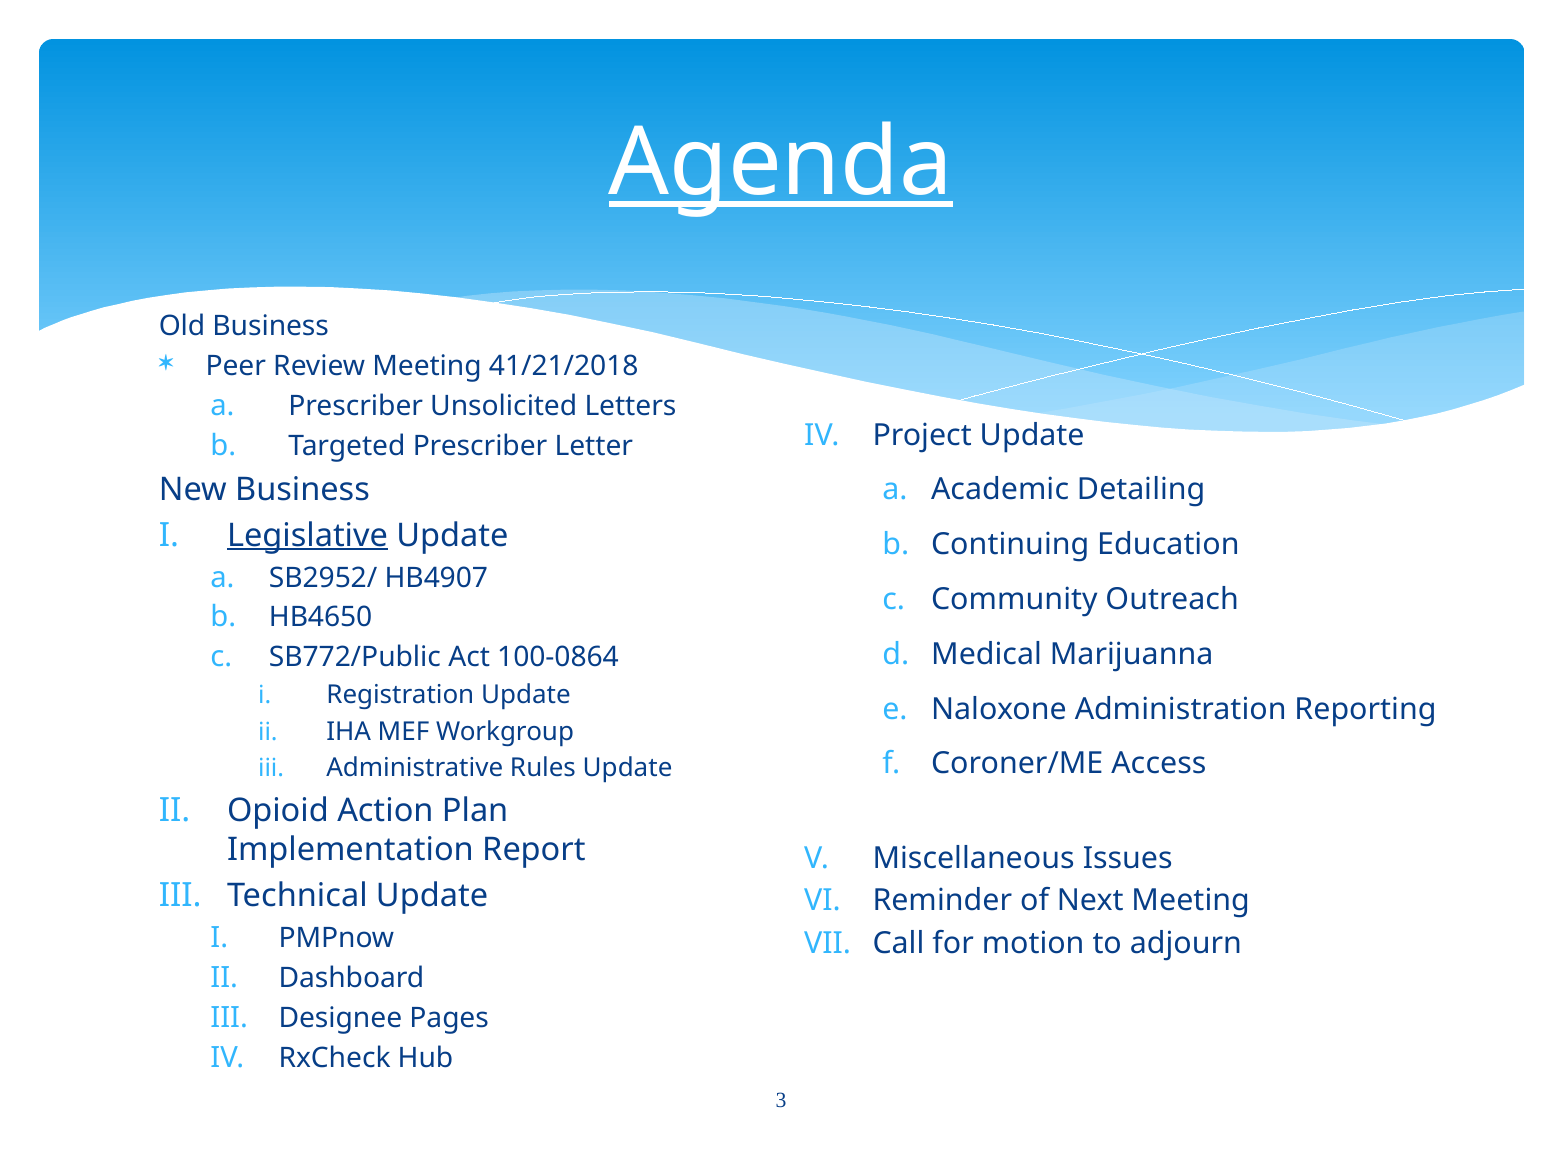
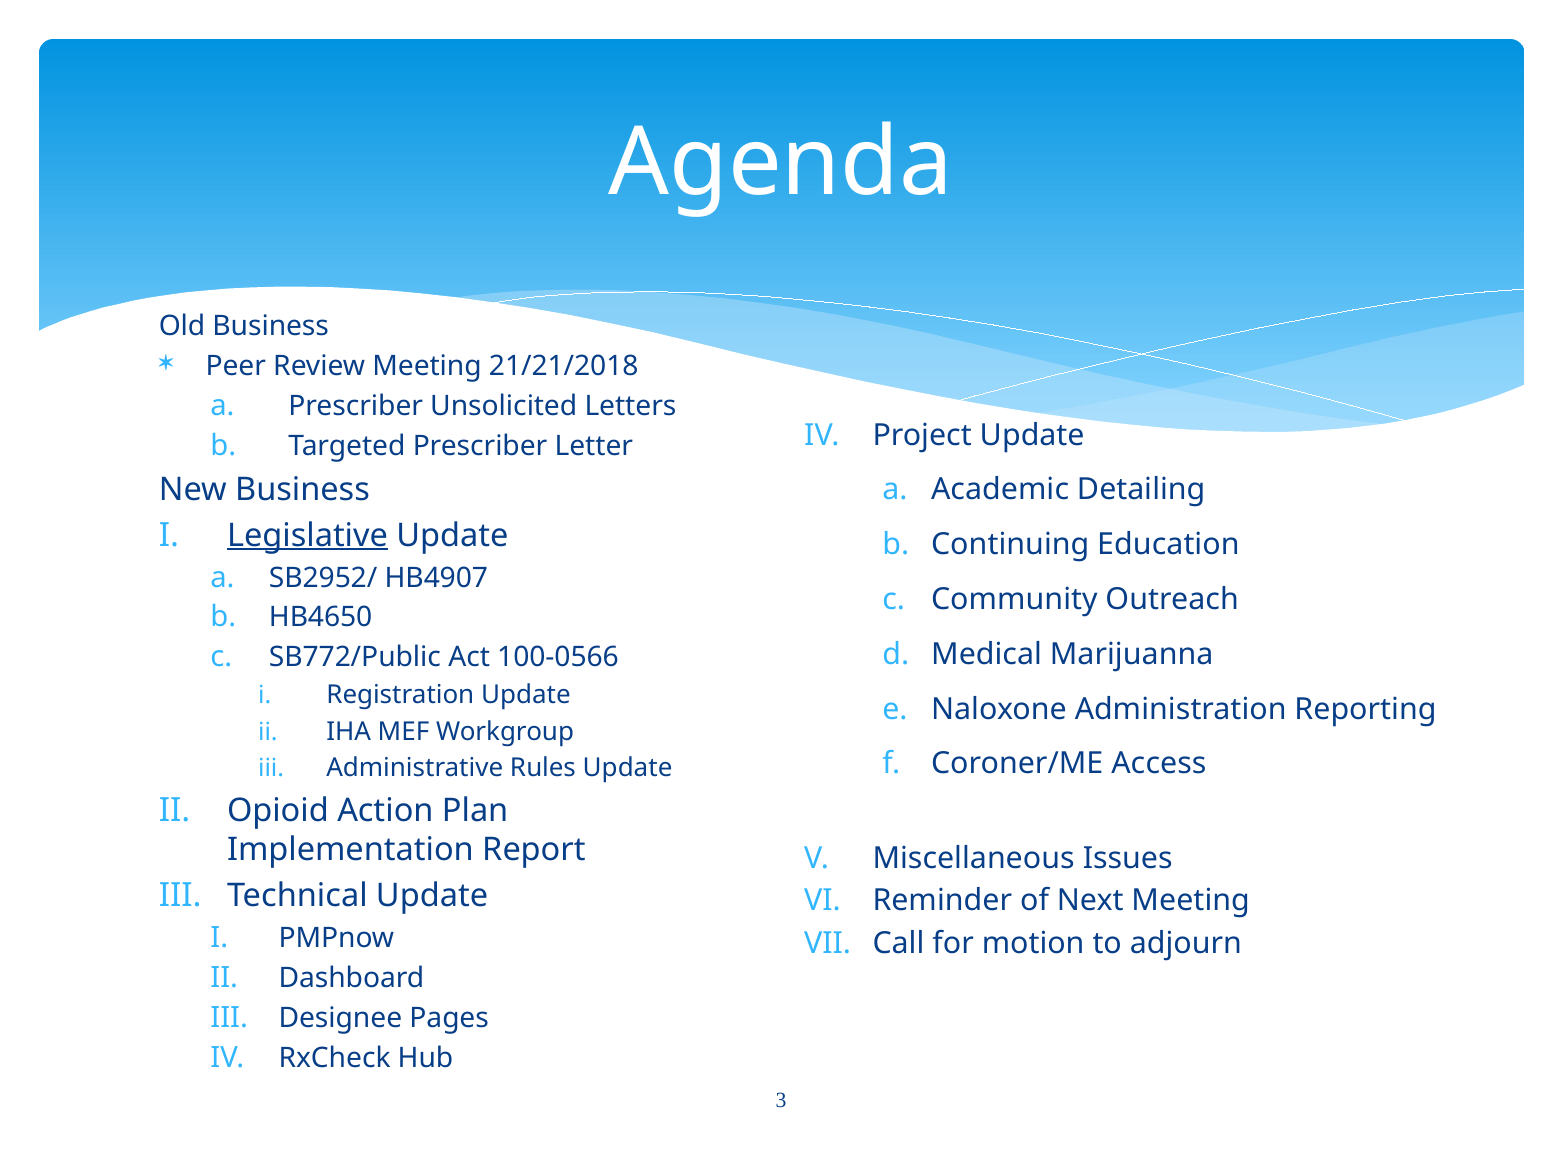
Agenda underline: present -> none (781, 163)
41/21/2018: 41/21/2018 -> 21/21/2018 (564, 366)
100-0864: 100-0864 -> 100-0566 (558, 658)
